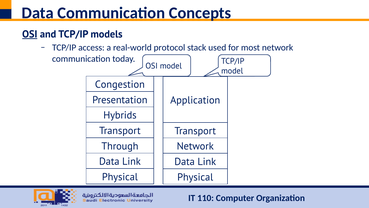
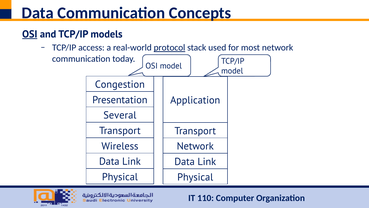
protocol underline: none -> present (169, 48)
Hybrids: Hybrids -> Several (120, 115)
Through: Through -> Wireless (120, 146)
